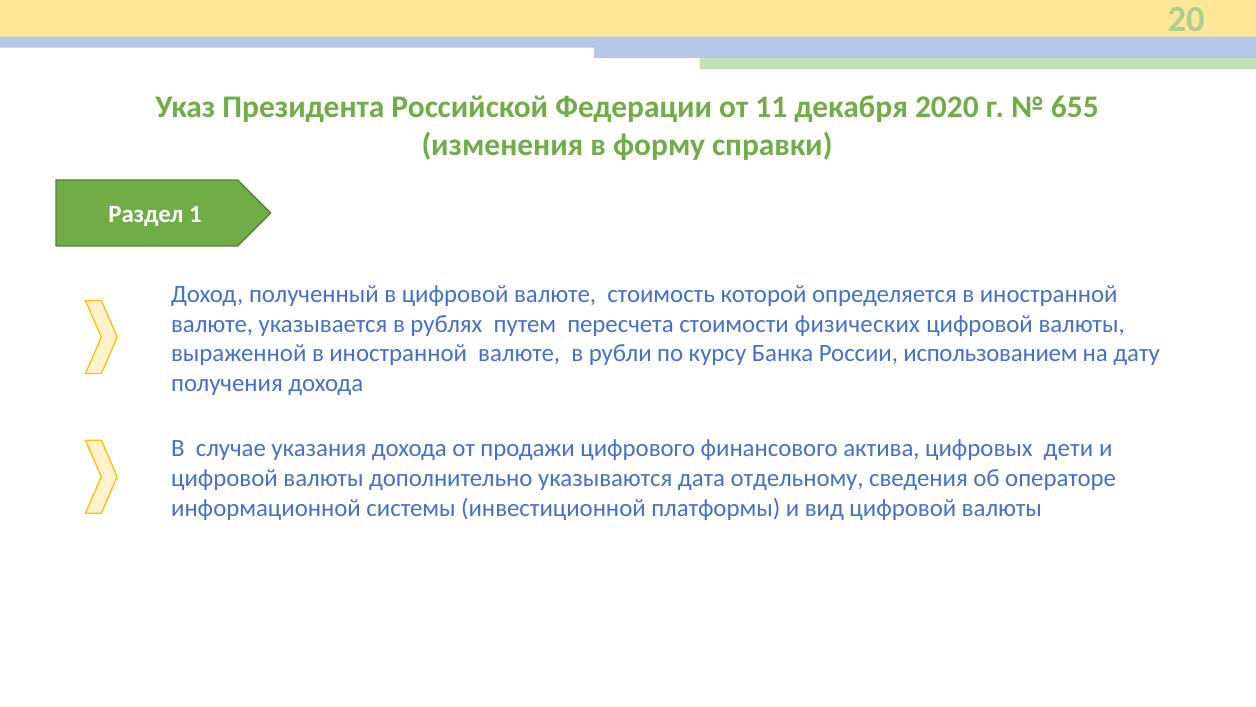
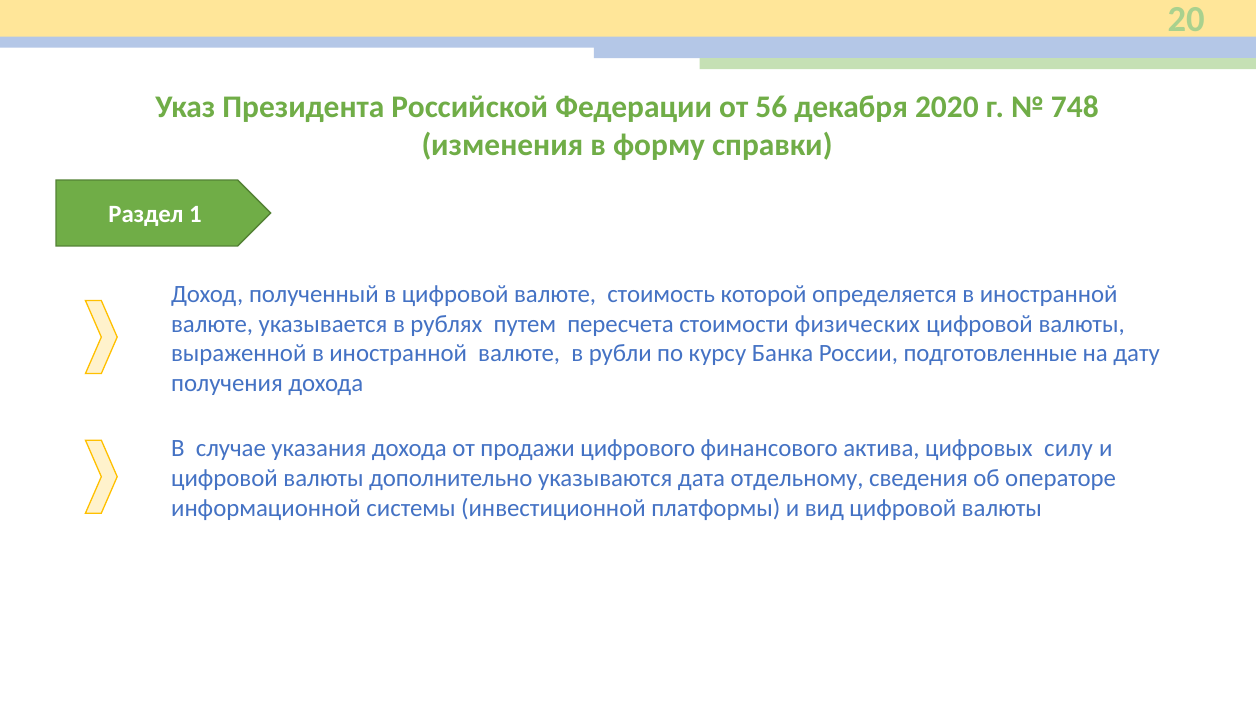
11: 11 -> 56 (771, 107)
655: 655 -> 748 (1075, 107)
использованием: использованием -> подготовленные (990, 353)
дети: дети -> силу (1068, 448)
